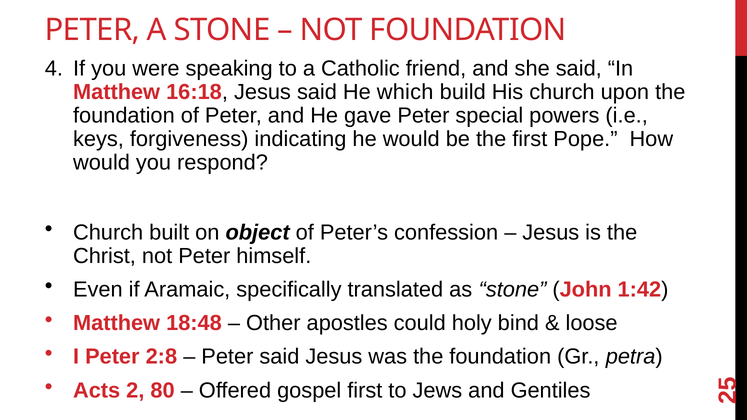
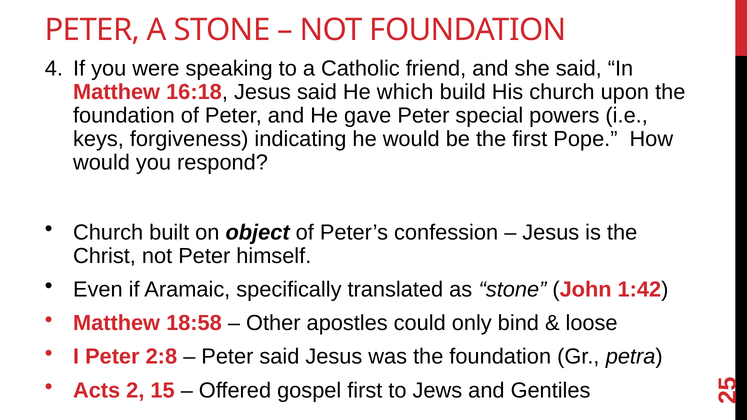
18:48: 18:48 -> 18:58 (194, 323)
holy: holy -> only (472, 323)
80: 80 -> 15 (163, 391)
